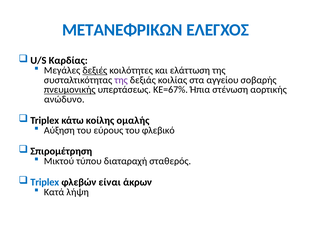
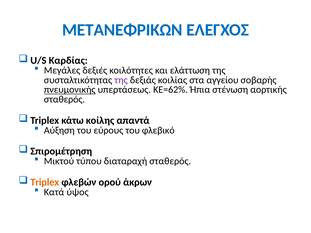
δεξιές underline: present -> none (95, 71)
ΚΕ=67%: ΚΕ=67% -> ΚΕ=62% (171, 90)
ανώδυνο: ανώδυνο -> σταθερός (64, 99)
ομαλής: ομαλής -> απαντά (133, 120)
Triplex colour: blue -> orange (45, 182)
είναι: είναι -> ορού (110, 182)
λήψη: λήψη -> ύψος (78, 192)
